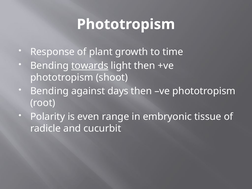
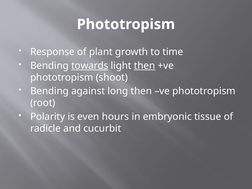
then underline: none -> present (145, 66)
days: days -> long (118, 91)
range: range -> hours (115, 117)
